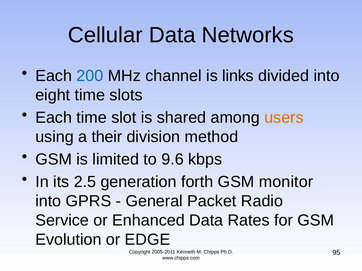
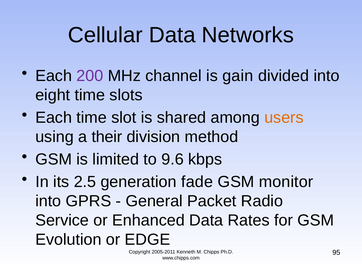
200 colour: blue -> purple (90, 76)
links: links -> gain (238, 76)
forth: forth -> fade (197, 182)
